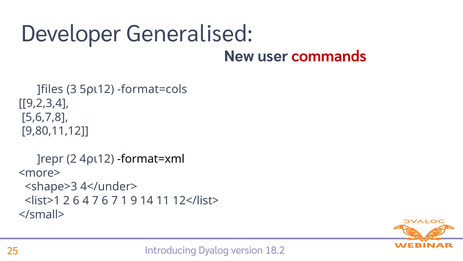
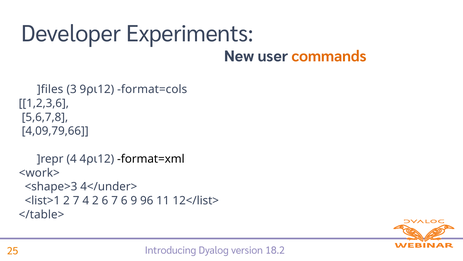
Generalised: Generalised -> Experiments (190, 34)
commands colour: red -> orange (329, 56)
3 5: 5 -> 9 (83, 89)
9,2,3,4: 9,2,3,4 -> 1,2,3,6 (44, 103)
9,80,11,12: 9,80,11,12 -> 4,09,79,66 (55, 131)
]repr 2: 2 -> 4 (72, 159)
<more>: <more> -> <work> (39, 173)
2 6: 6 -> 7 (76, 200)
4 7: 7 -> 2 (95, 200)
7 1: 1 -> 6 (124, 200)
14: 14 -> 96 (147, 200)
</small>: </small> -> </table> (41, 214)
